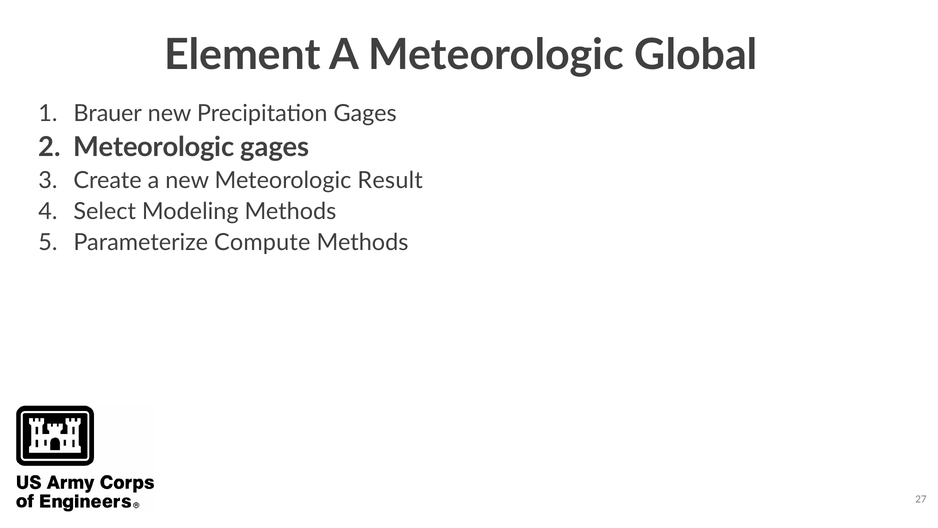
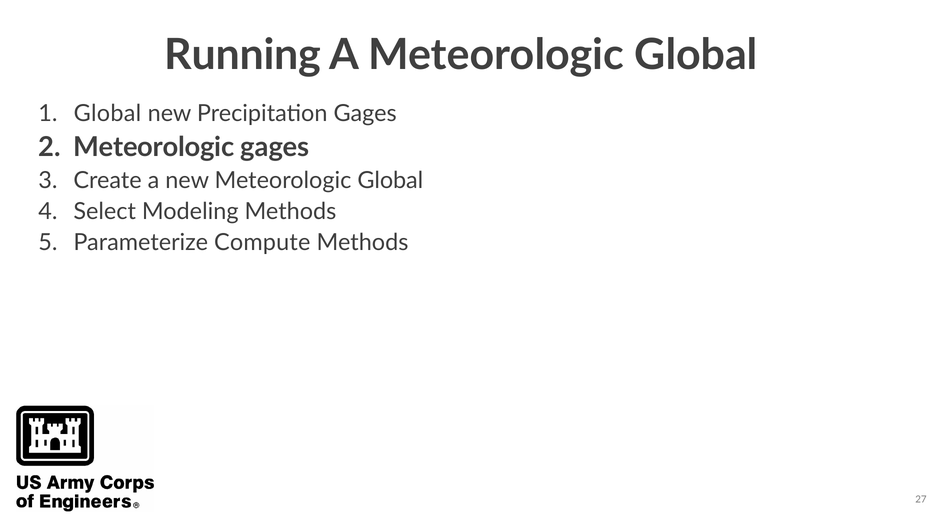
Element: Element -> Running (243, 55)
Brauer: Brauer -> Global (107, 114)
new Meteorologic Result: Result -> Global (390, 180)
